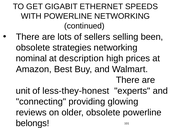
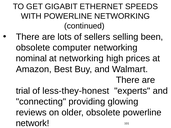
strategies: strategies -> computer (72, 48)
at description: description -> networking (81, 59)
unit: unit -> trial (23, 91)
belongs: belongs -> network (33, 124)
